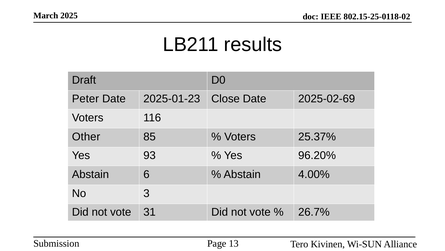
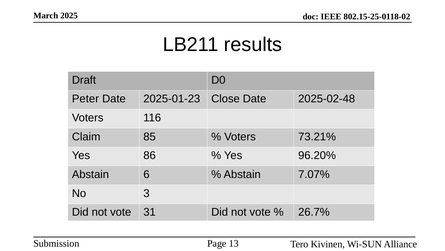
2025-02-69: 2025-02-69 -> 2025-02-48 (327, 99)
Other: Other -> Claim (86, 136)
25.37%: 25.37% -> 73.21% (317, 136)
93: 93 -> 86 (150, 155)
4.00%: 4.00% -> 7.07% (314, 174)
